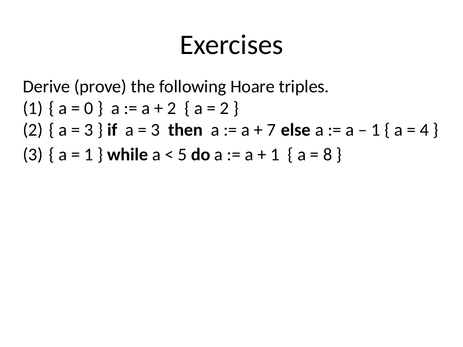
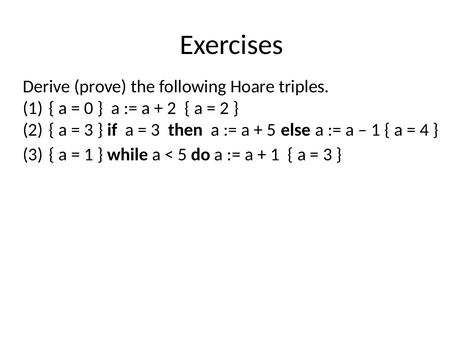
7: 7 -> 5 (272, 130)
8: 8 -> 3 (328, 155)
